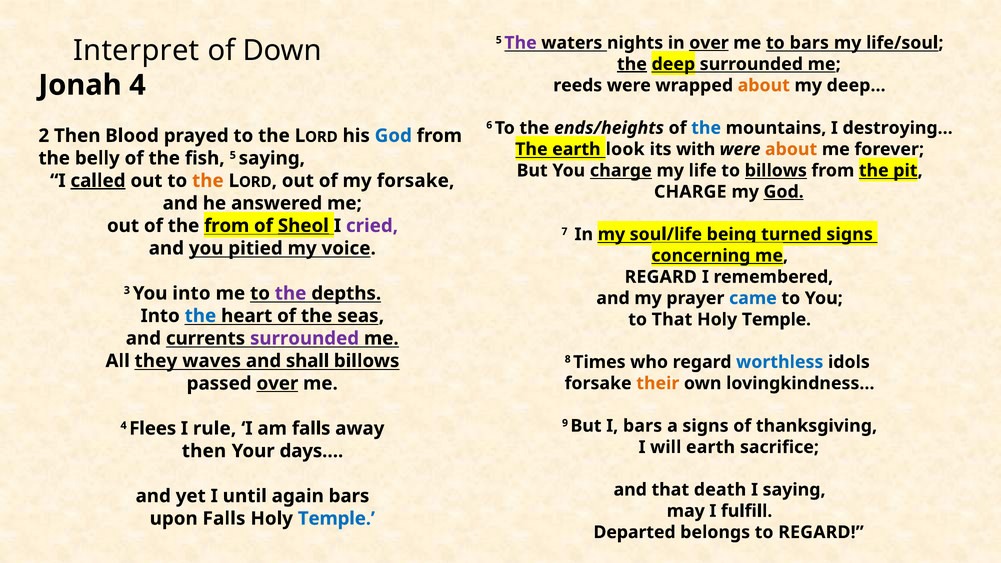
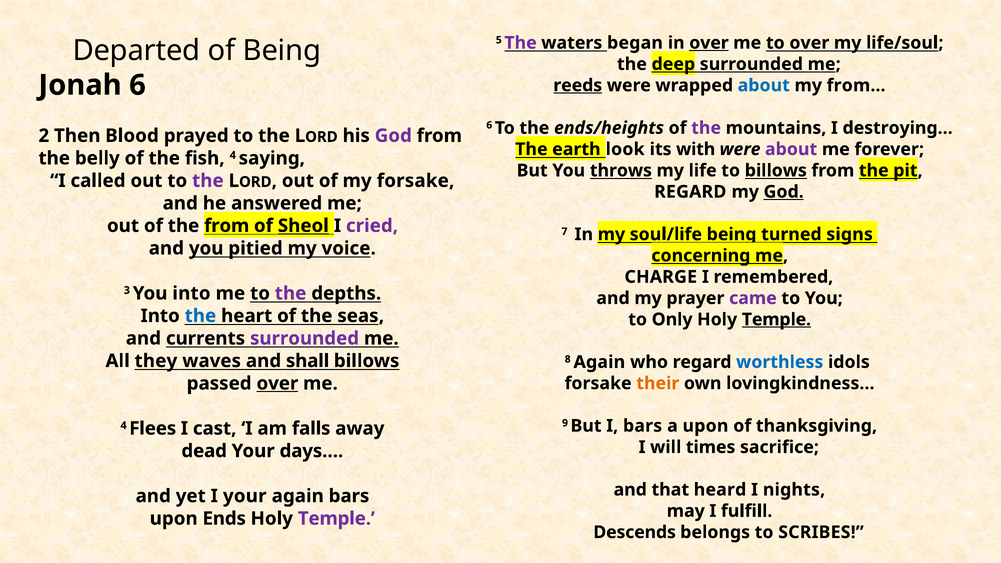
nights: nights -> began (635, 43)
to bars: bars -> over (809, 43)
Interpret: Interpret -> Departed (136, 51)
of Down: Down -> Being (282, 51)
the underline: present -> none (632, 64)
Jonah 4: 4 -> 6 (138, 85)
reeds underline: none -> present (578, 85)
about colour: orange -> blue (764, 85)
deep…: deep… -> from… (856, 85)
the colour: blue -> purple (706, 128)
God colour: blue -> purple (393, 136)
about colour: orange -> purple (791, 149)
fish 5: 5 -> 4 (233, 155)
You charge: charge -> throws (621, 171)
called underline: present -> none (98, 181)
the colour: orange -> purple (208, 181)
CHARGE: CHARGE -> REGARD (690, 192)
REGARD: REGARD -> CHARGE (661, 277)
came colour: blue -> purple (753, 298)
to That: That -> Only (672, 320)
Temple underline: none -> present (776, 320)
8 Times: Times -> Again (599, 362)
a signs: signs -> upon (705, 426)
rule: rule -> cast (215, 428)
will earth: earth -> times (711, 447)
then: then -> dead (204, 451)
death: death -> heard (720, 490)
I saying: saying -> nights (794, 490)
I until: until -> your (245, 496)
upon Falls: Falls -> Ends (224, 519)
Temple colour: blue -> purple (336, 519)
Departed: Departed -> Descends (635, 532)
to REGARD: REGARD -> SCRIBES (821, 532)
